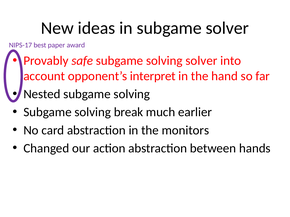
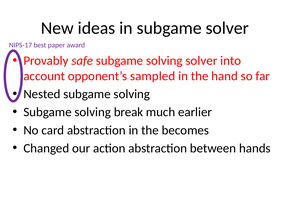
interpret: interpret -> sampled (153, 76)
monitors: monitors -> becomes (185, 130)
